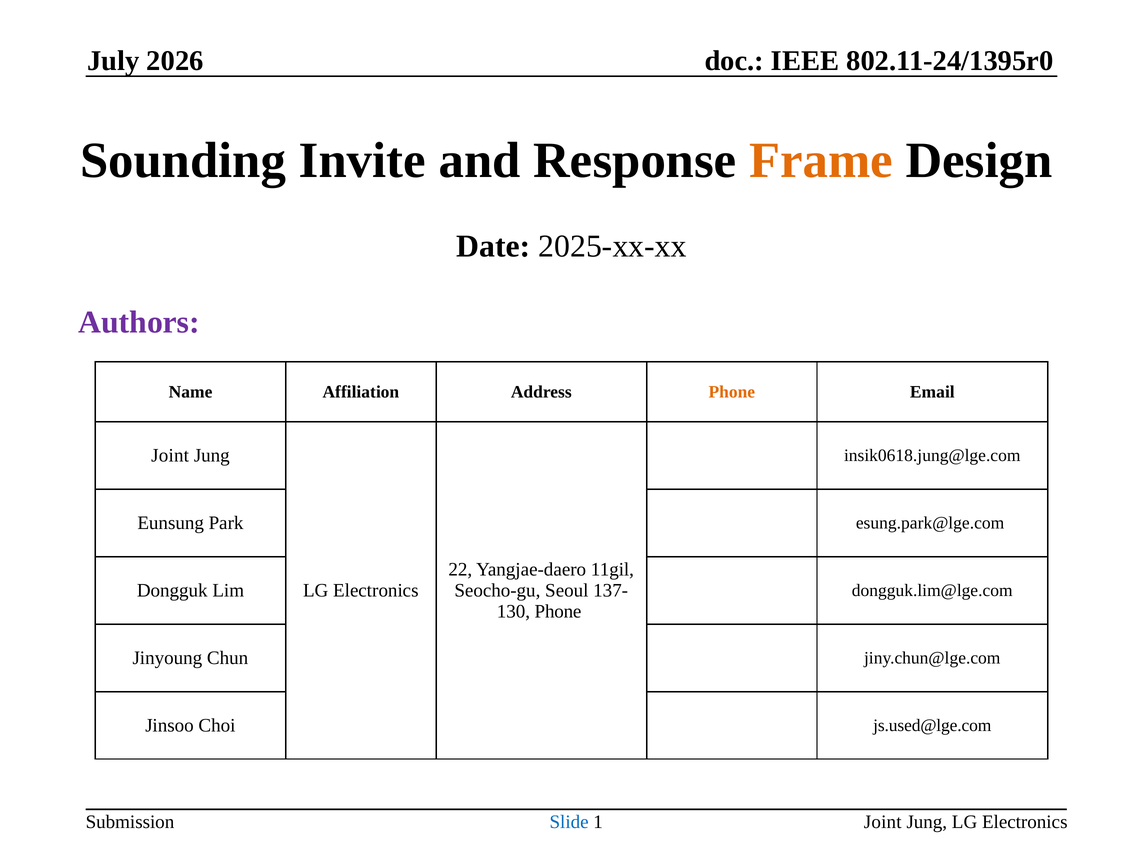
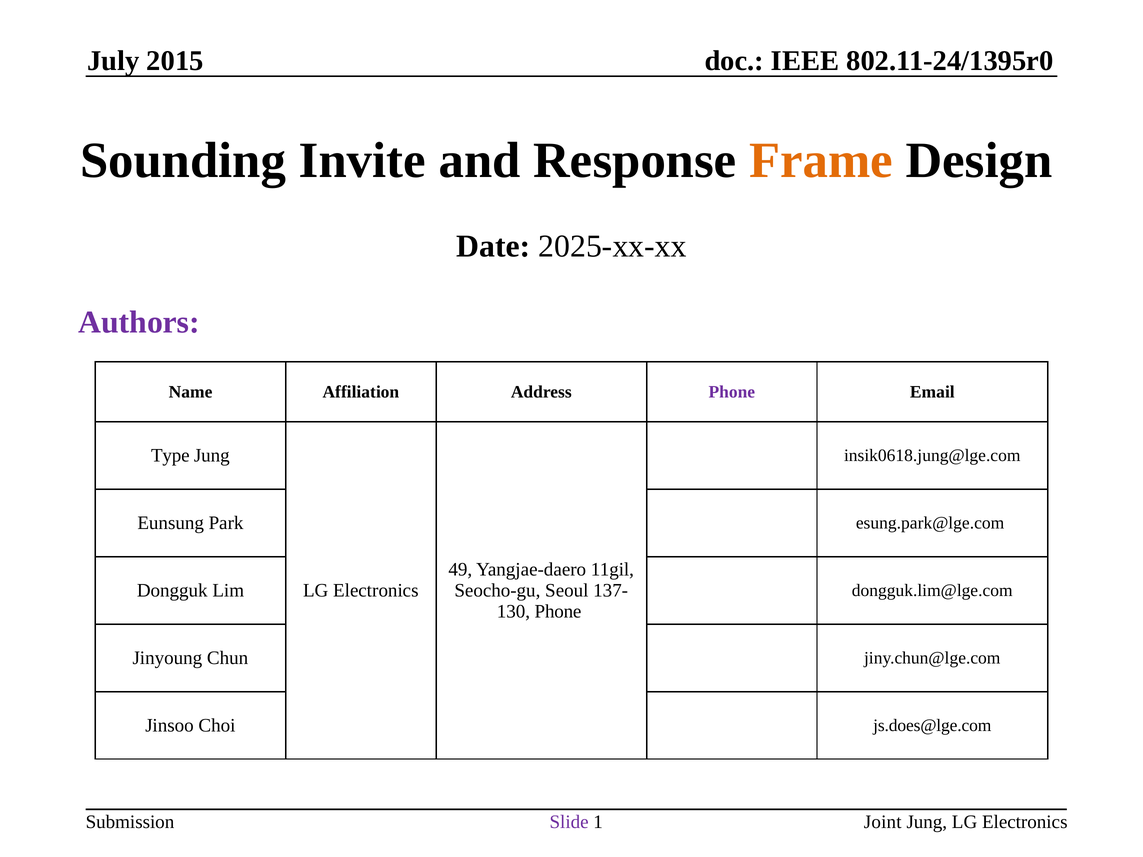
2026: 2026 -> 2015 (175, 61)
Phone colour: orange -> purple (732, 392)
Joint: Joint -> Type (170, 456)
22: 22 -> 49 (460, 570)
js.used@lge.com: js.used@lge.com -> js.does@lge.com (932, 726)
Slide colour: blue -> purple (569, 822)
